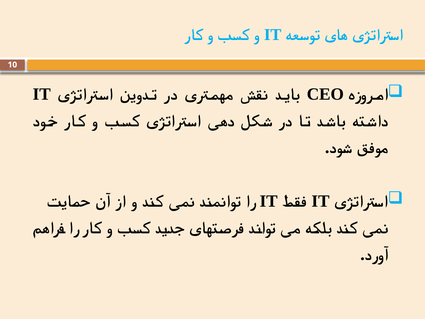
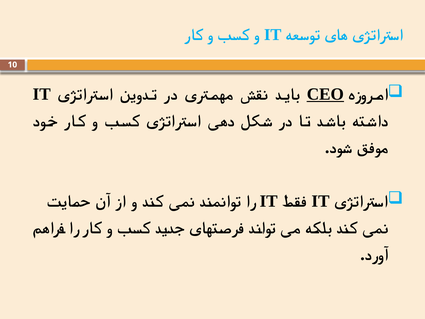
CEO underline: none -> present (325, 94)
